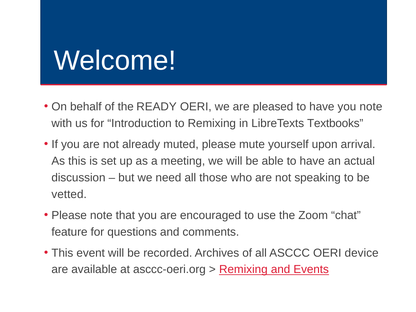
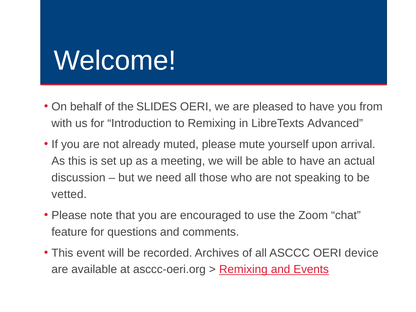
READY: READY -> SLIDES (157, 107)
you note: note -> from (371, 107)
Textbooks: Textbooks -> Advanced (335, 123)
